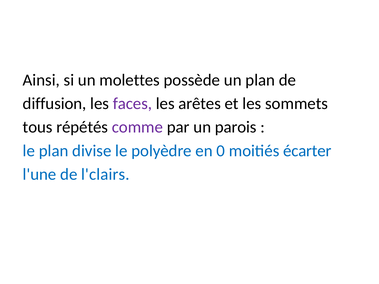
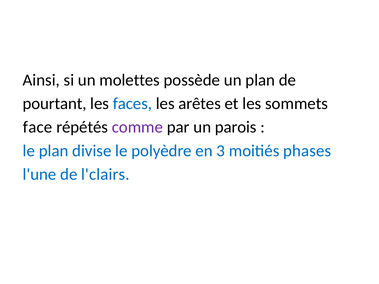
diffusion: diffusion -> pourtant (55, 104)
faces colour: purple -> blue (132, 104)
tous: tous -> face (38, 127)
0: 0 -> 3 (221, 151)
écarter: écarter -> phases (307, 151)
